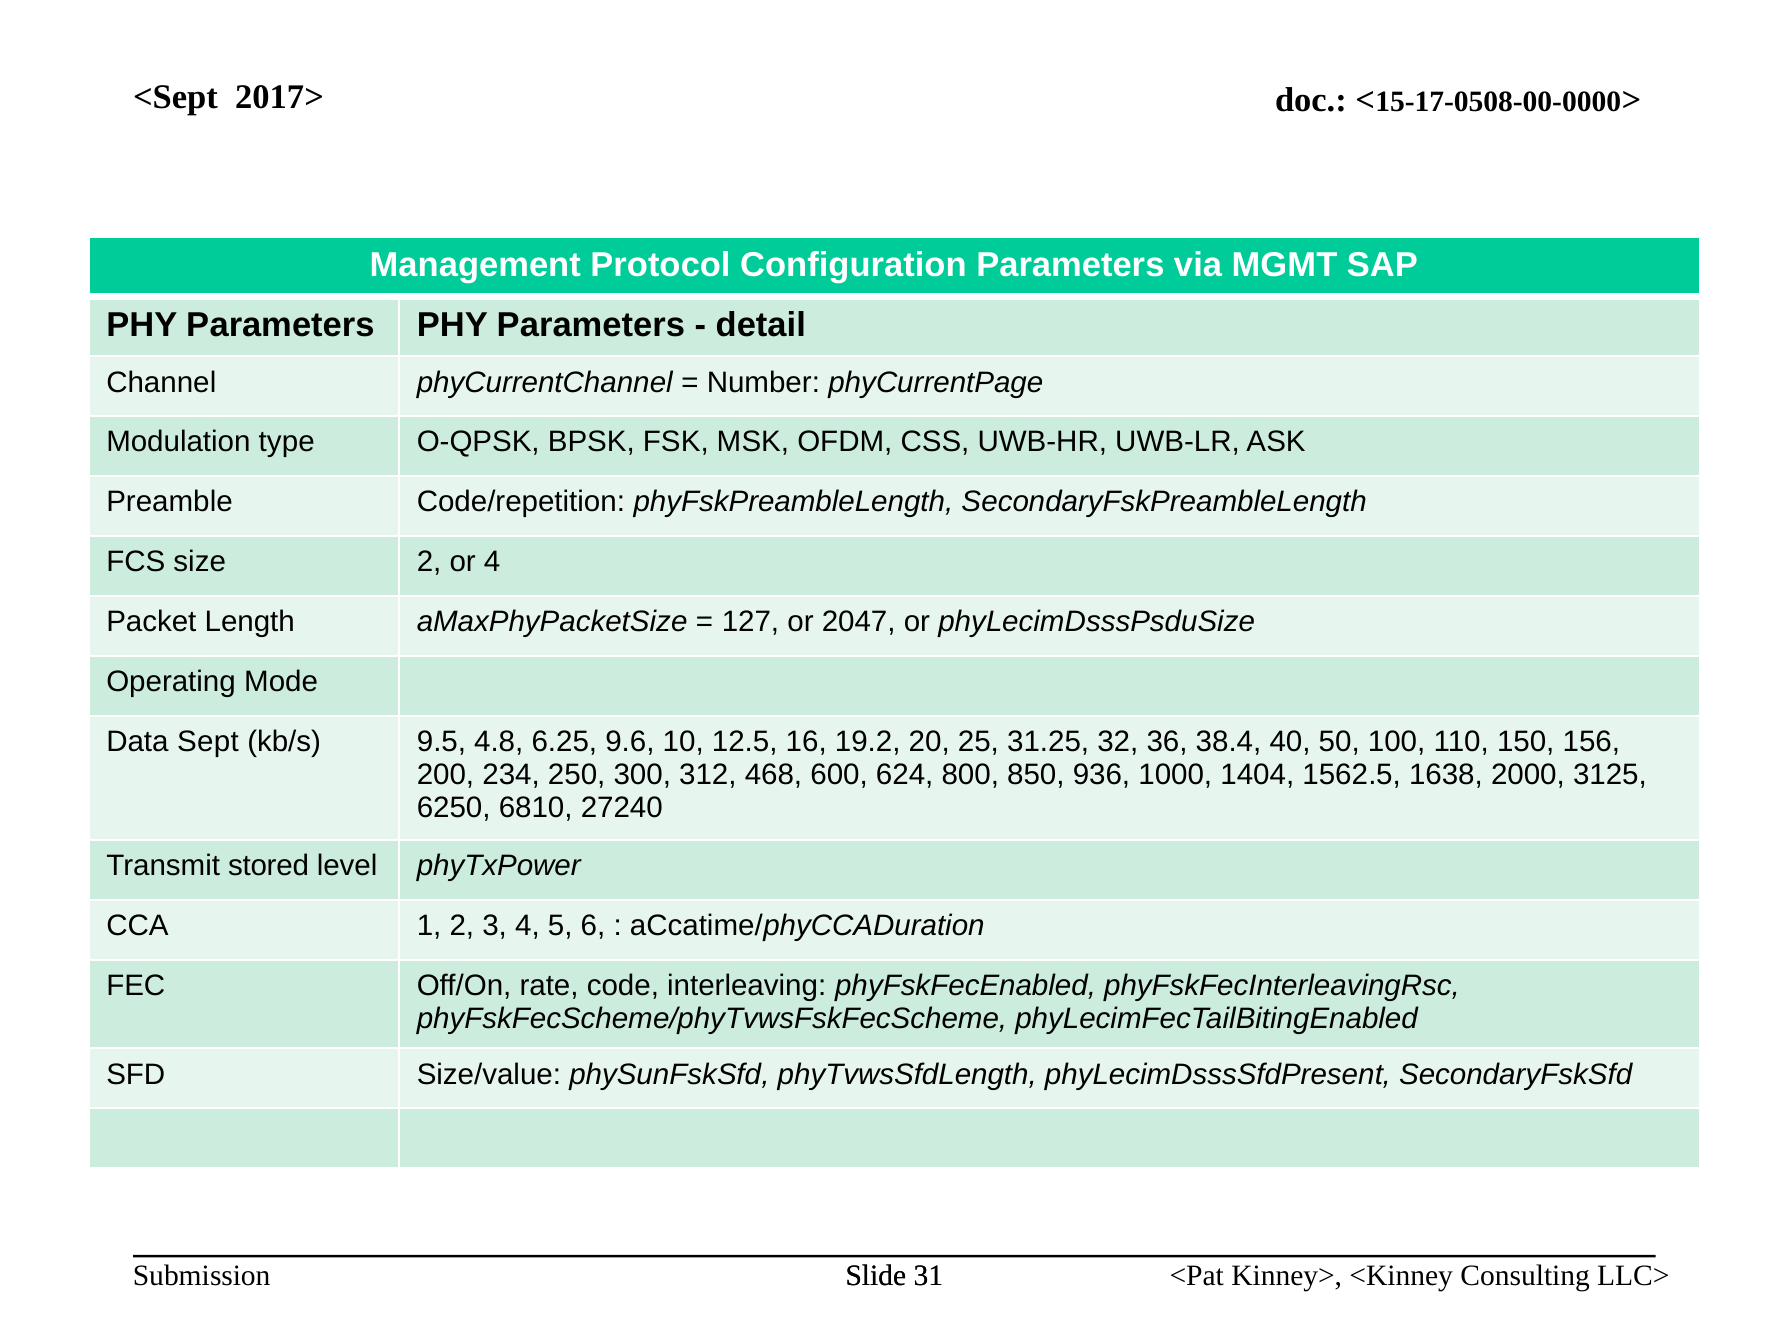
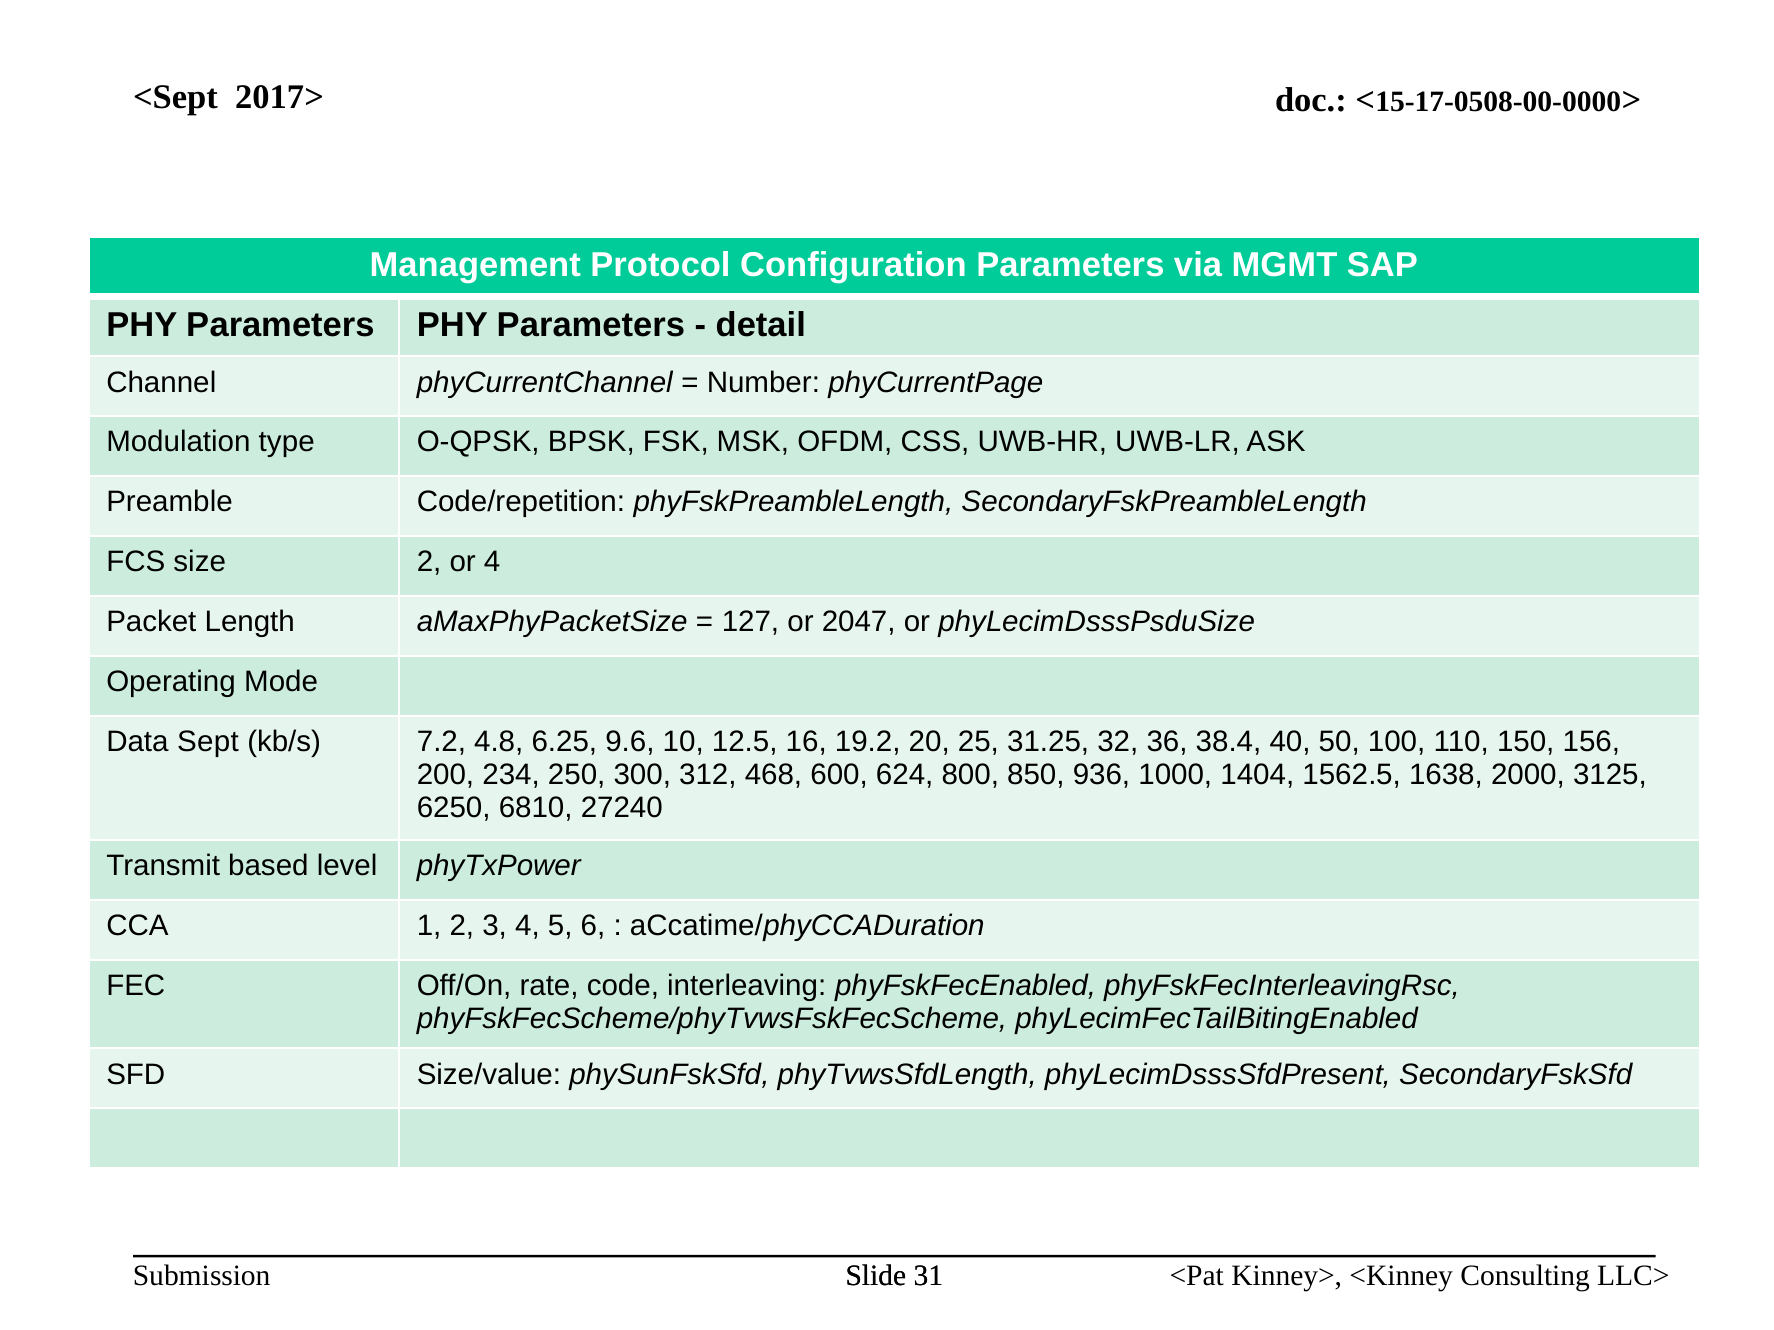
9.5: 9.5 -> 7.2 (441, 742)
stored: stored -> based (268, 866)
